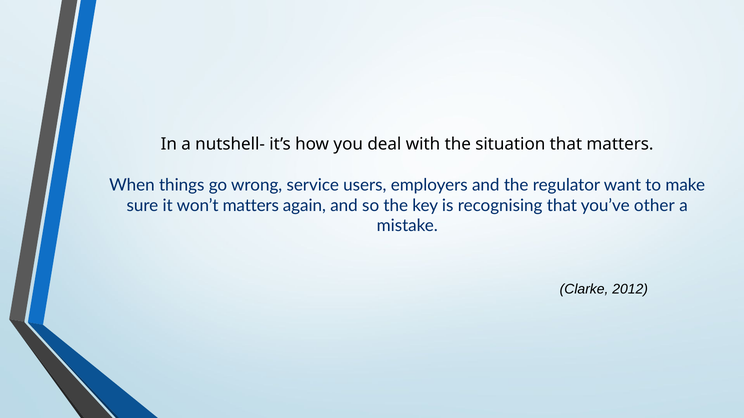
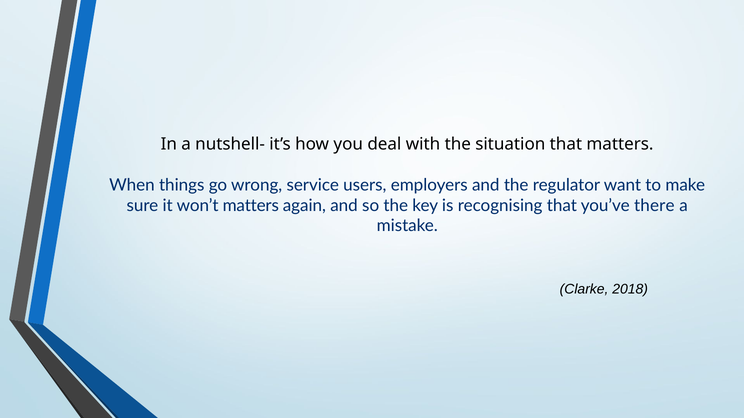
other: other -> there (654, 206)
2012: 2012 -> 2018 (630, 290)
